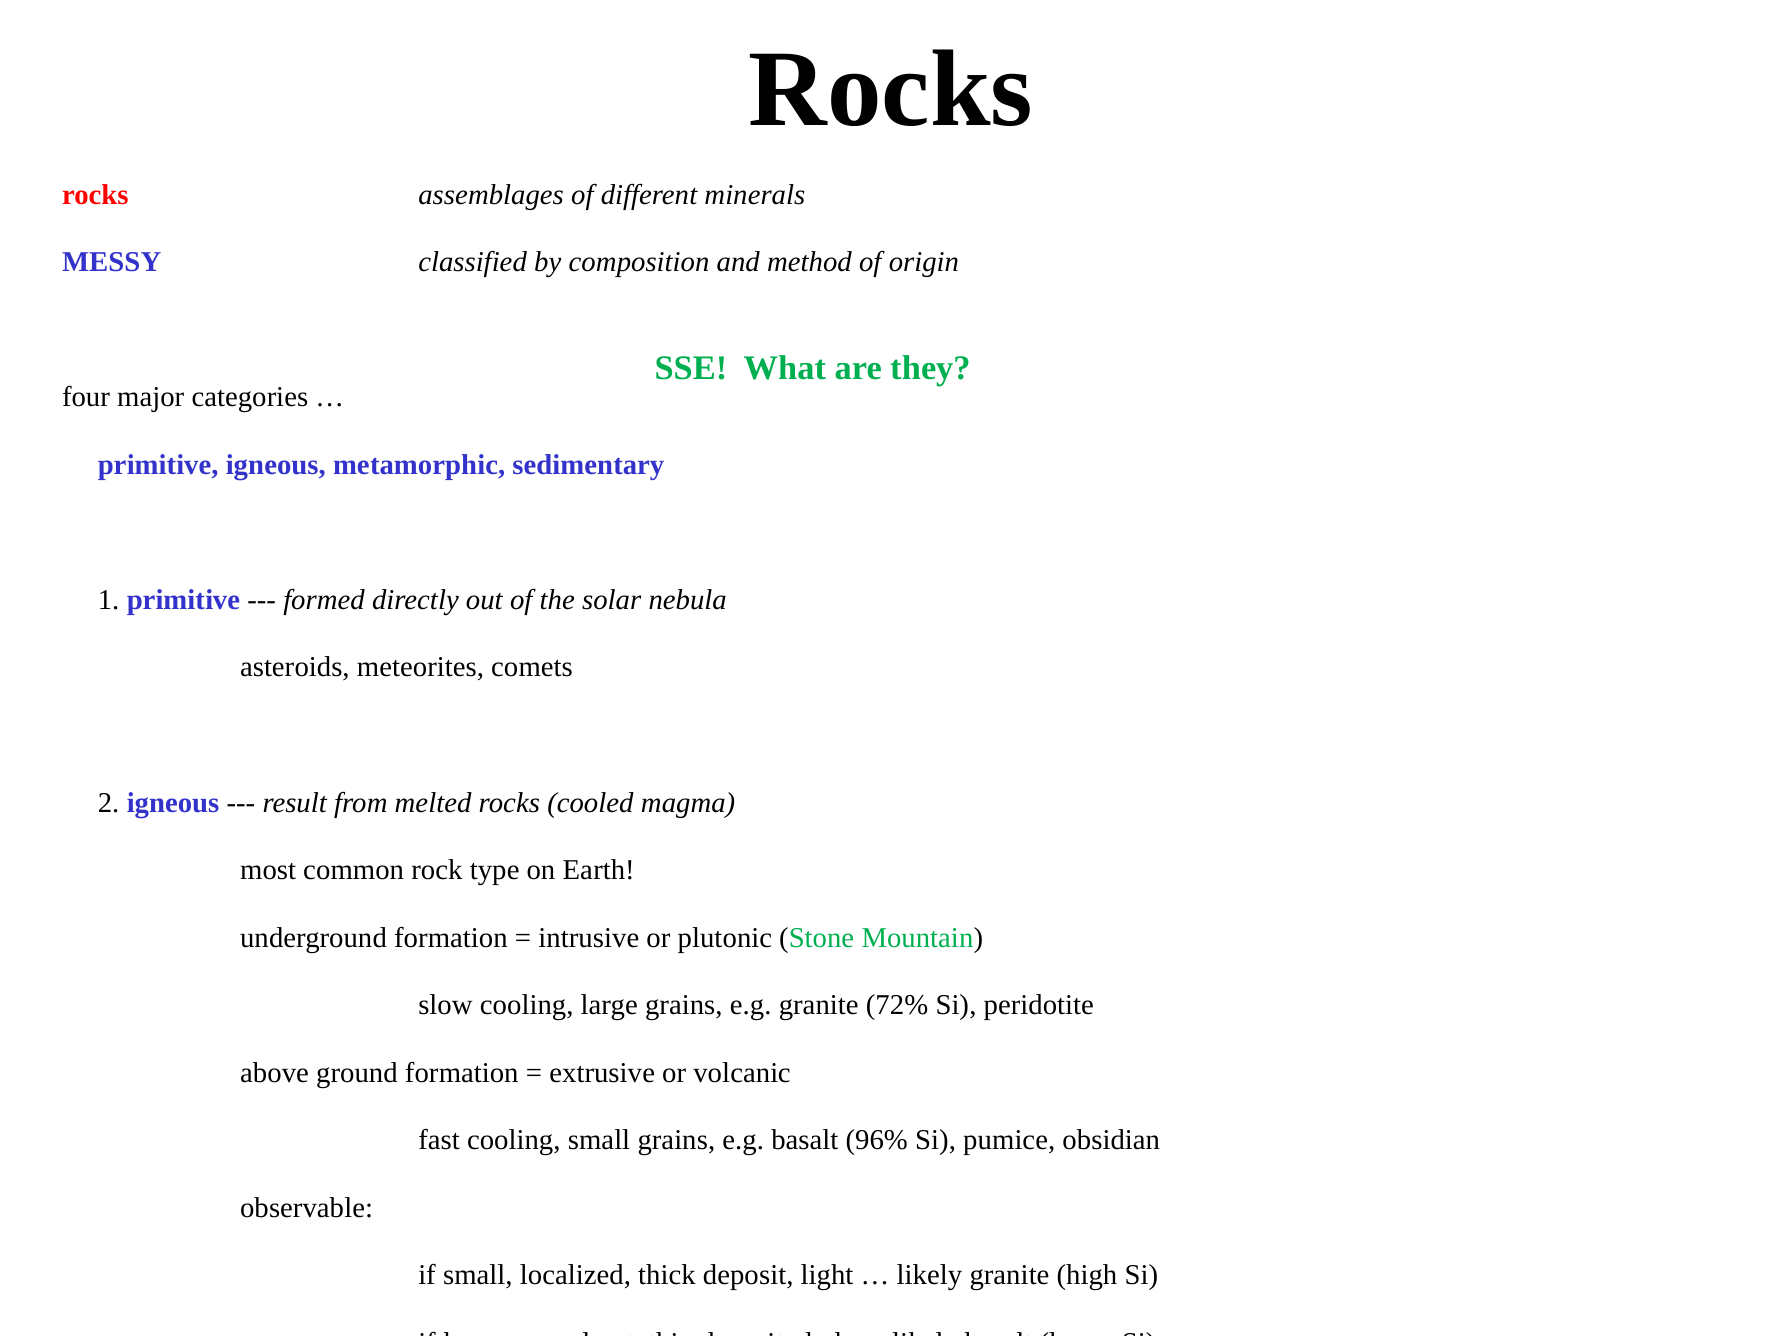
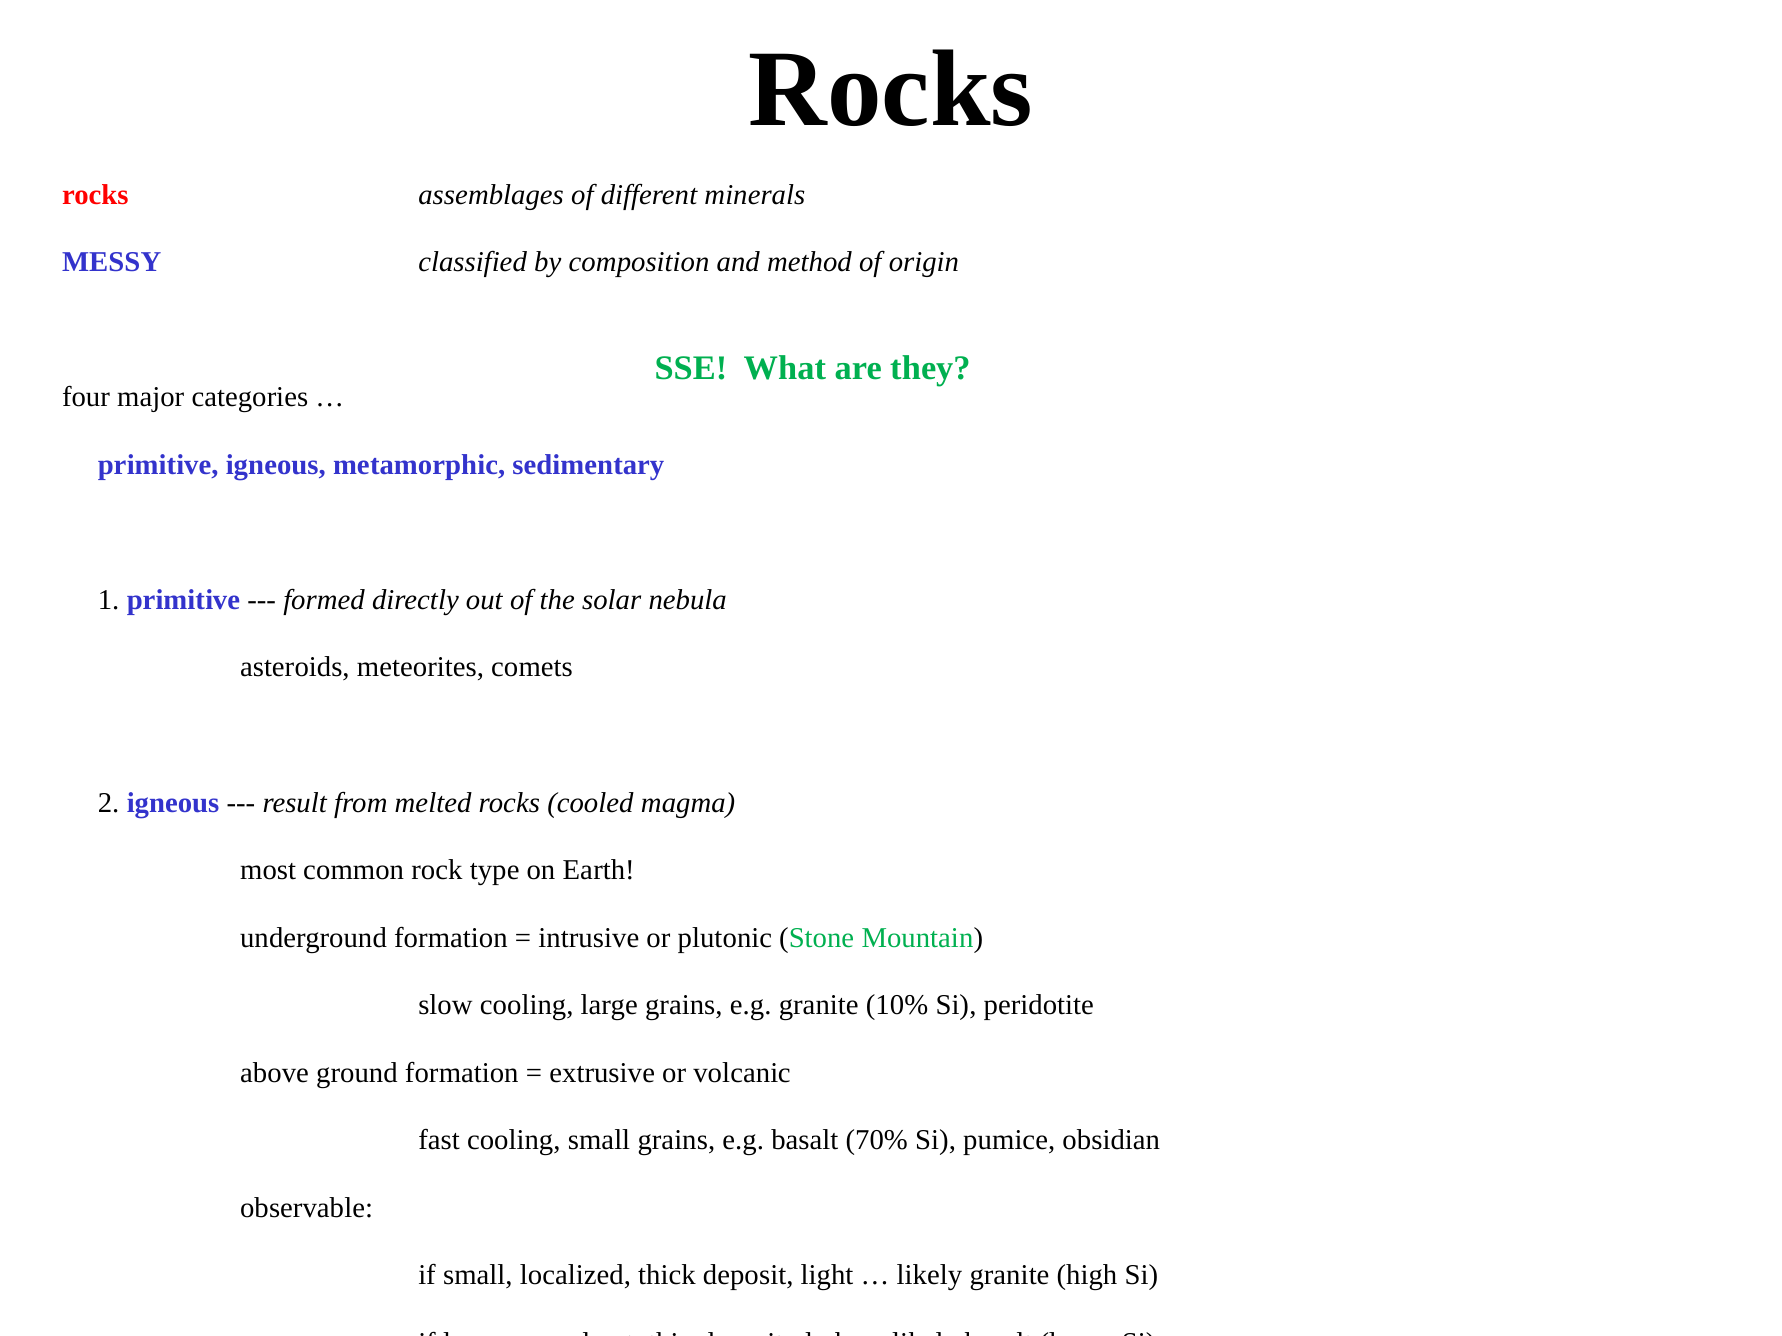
72%: 72% -> 10% (897, 1006)
96%: 96% -> 70% (877, 1141)
